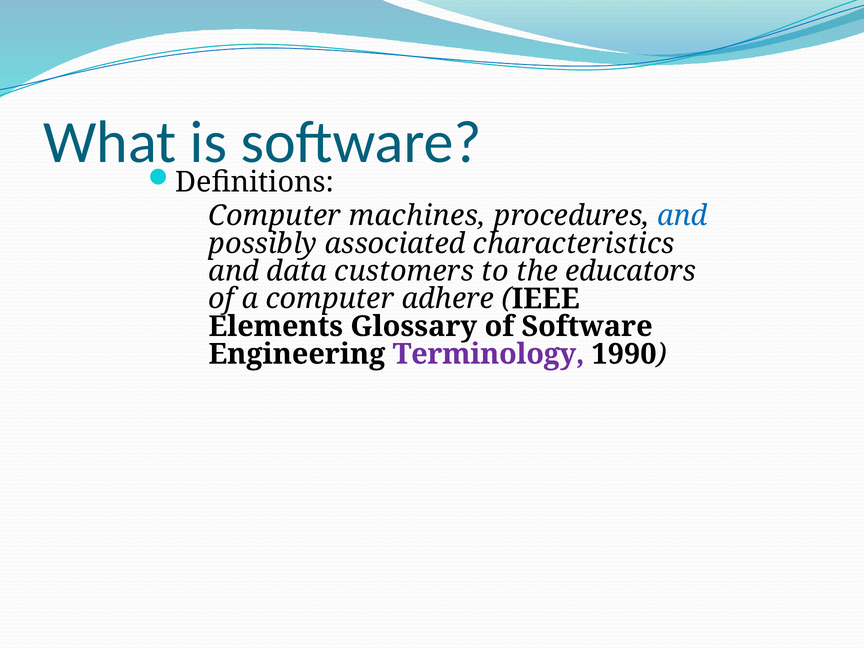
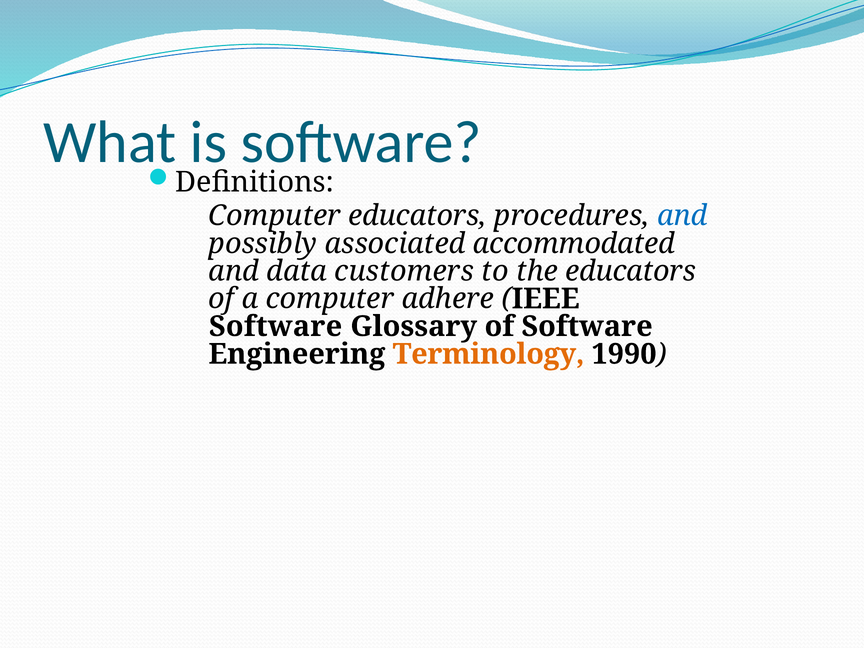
Computer machines: machines -> educators (417, 216)
characteristics: characteristics -> accommodated (574, 244)
Elements: Elements -> Software (276, 326)
Terminology colour: purple -> orange (489, 354)
